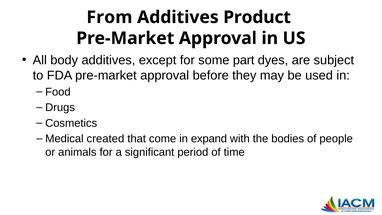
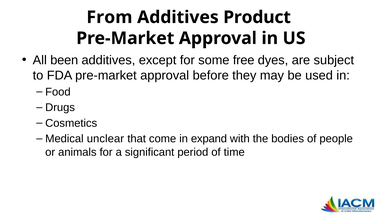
body: body -> been (64, 60)
part: part -> free (244, 60)
created: created -> unclear (105, 139)
